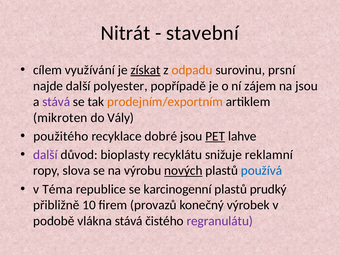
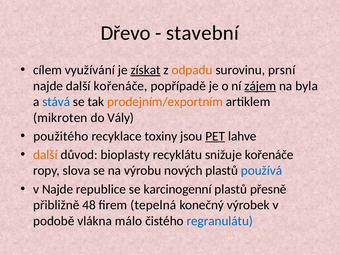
Nitrát: Nitrát -> Dřevo (126, 33)
další polyester: polyester -> kořenáče (121, 86)
zájem underline: none -> present (260, 86)
na jsou: jsou -> byla (307, 86)
stává colour: purple -> blue (56, 102)
dobré: dobré -> toxiny (161, 136)
další colour: purple -> orange (45, 155)
snižuje reklamní: reklamní -> kořenáče (269, 155)
nových underline: present -> none (183, 171)
v Téma: Téma -> Najde (58, 189)
prudký: prudký -> přesně (268, 189)
10: 10 -> 48 (89, 205)
provazů: provazů -> tepelná (153, 205)
vlákna stává: stává -> málo (129, 221)
regranulátu colour: purple -> blue (220, 221)
